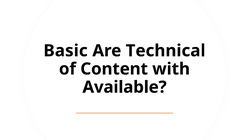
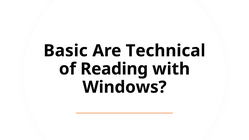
Content: Content -> Reading (114, 69)
Available: Available -> Windows (125, 87)
